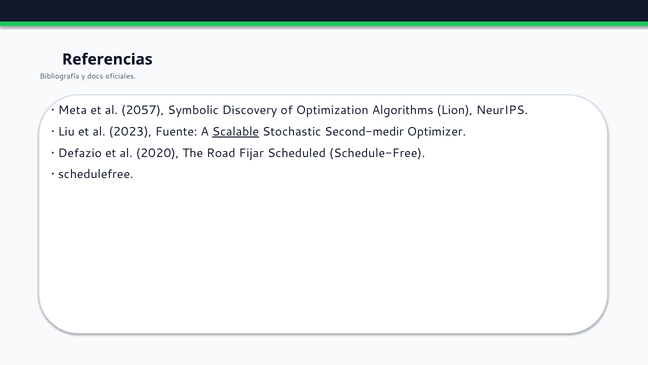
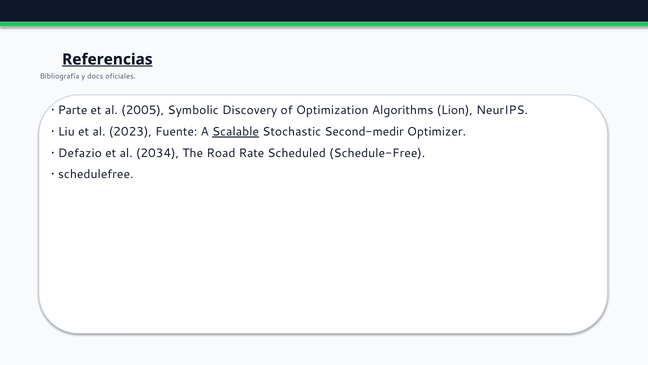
Referencias underline: none -> present (107, 59)
Meta: Meta -> Parte (73, 110)
2057: 2057 -> 2005 (143, 110)
2020: 2020 -> 2034 (157, 153)
Fijar: Fijar -> Rate (251, 153)
